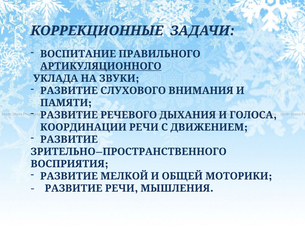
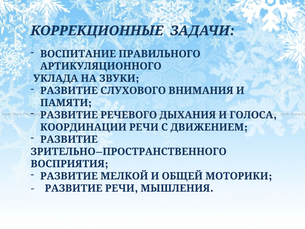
АРТИКУЛЯЦИОННОГО underline: present -> none (101, 66)
